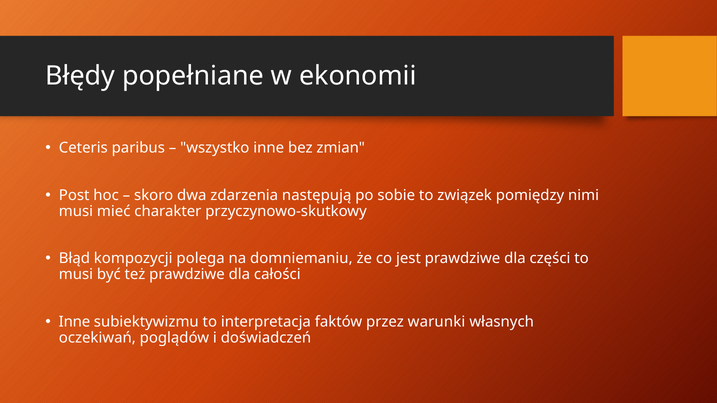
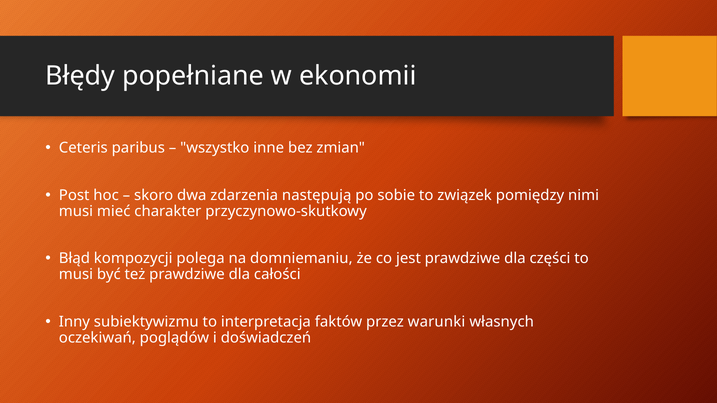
Inne: Inne -> Inny (74, 322)
